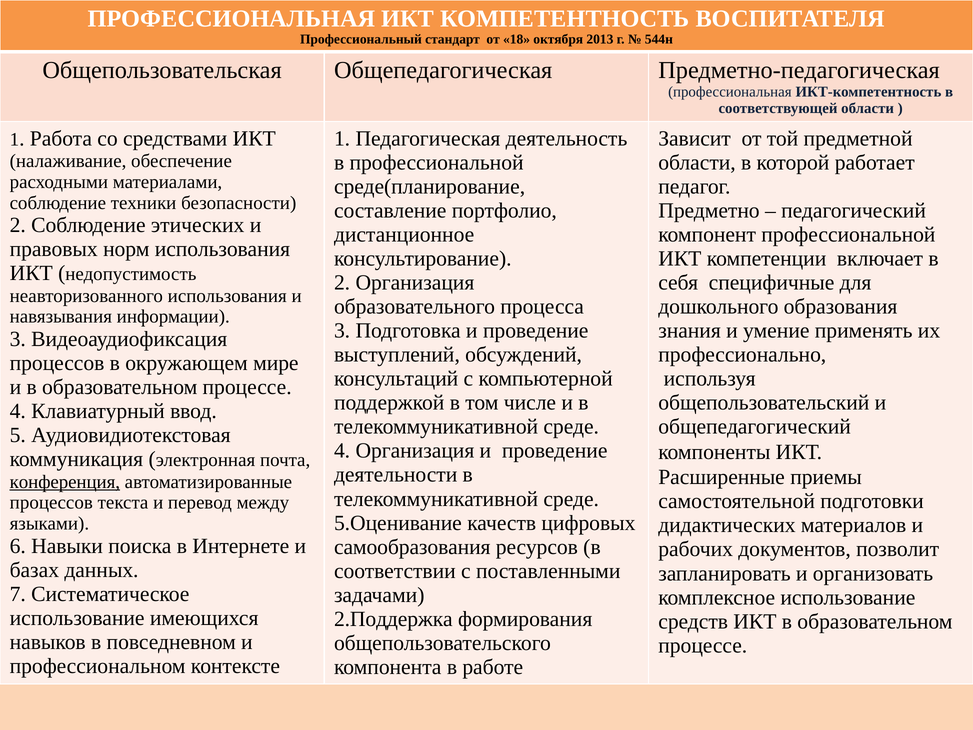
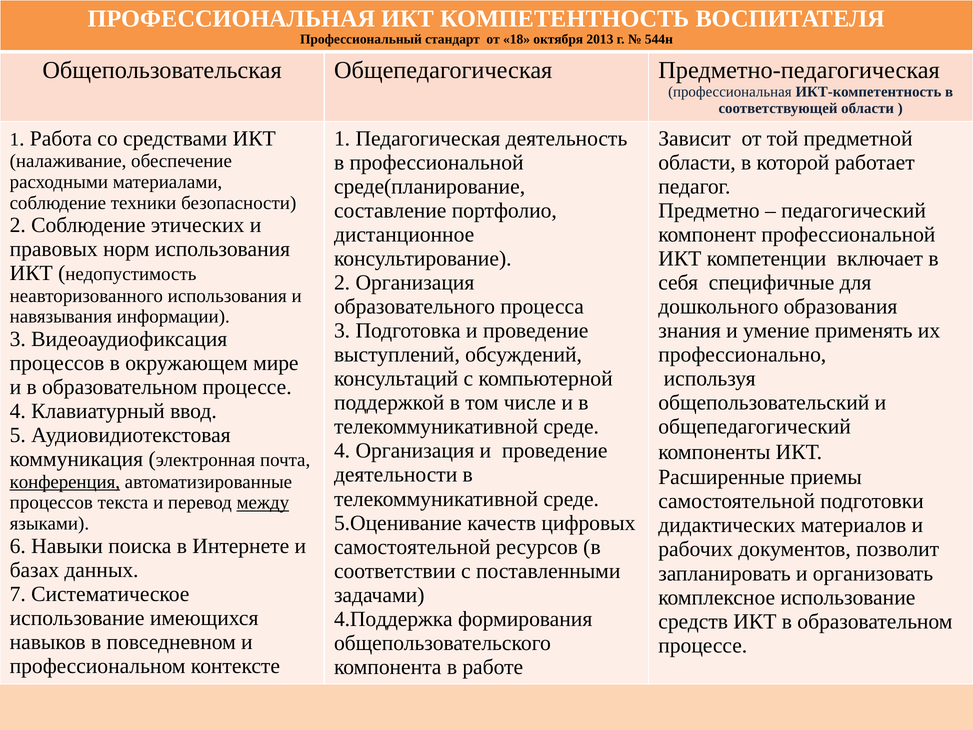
между underline: none -> present (263, 503)
самообразования: самообразования -> самостоятельной (412, 547)
2.Поддержка: 2.Поддержка -> 4.Поддержка (393, 619)
